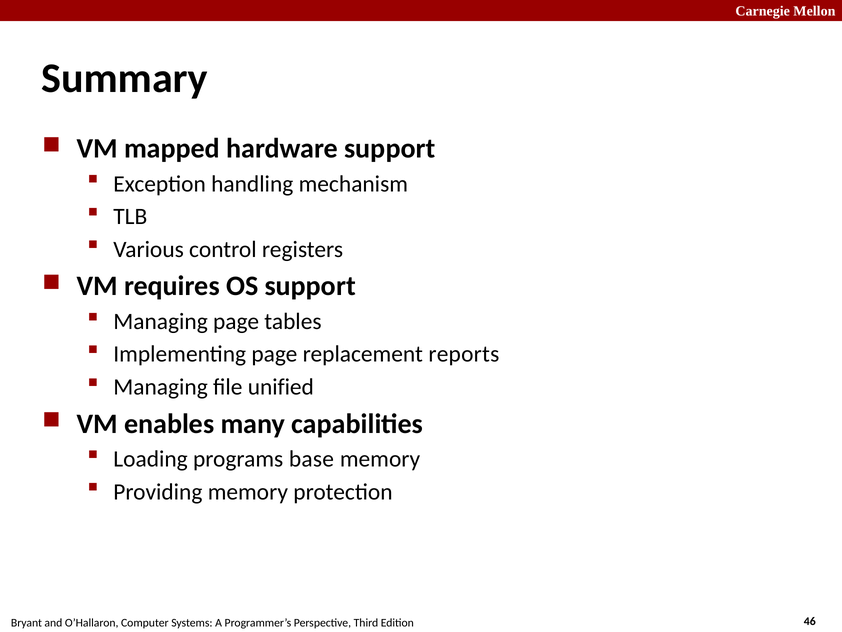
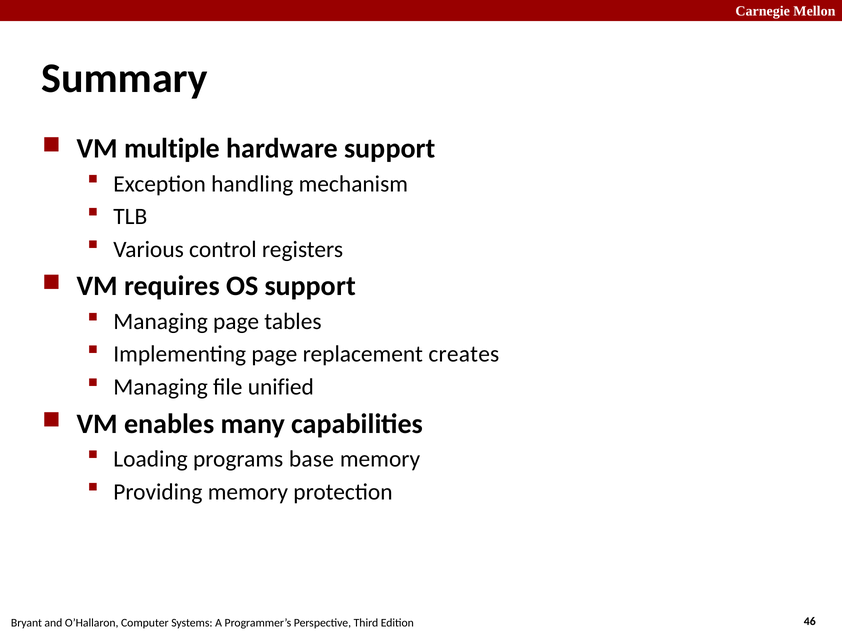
mapped: mapped -> multiple (172, 148)
reports: reports -> creates (464, 354)
